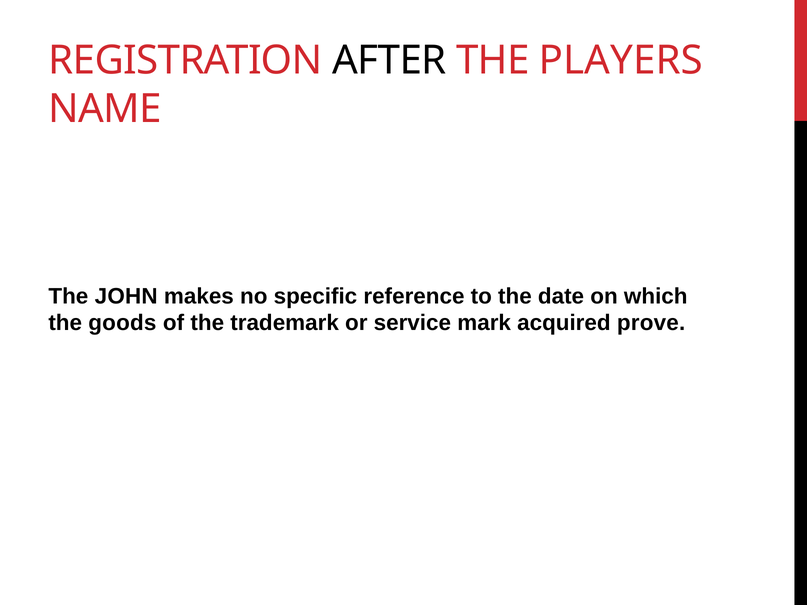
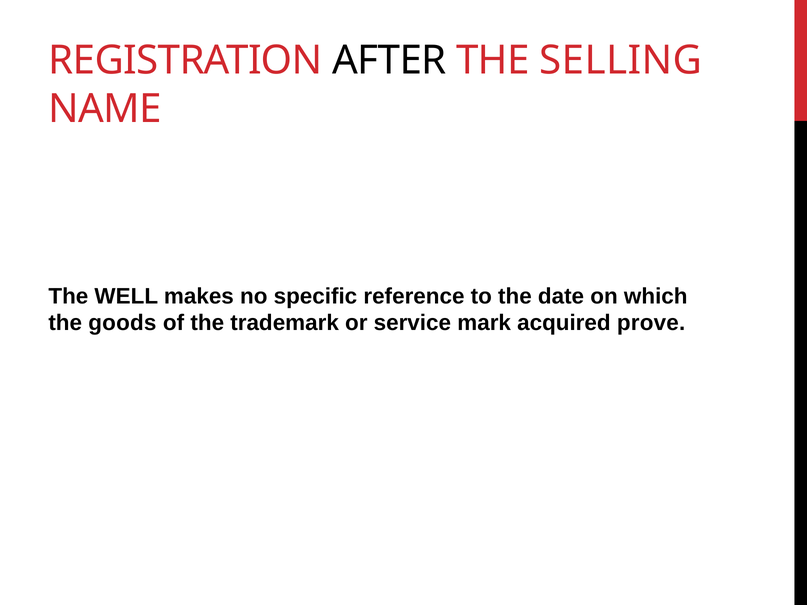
PLAYERS: PLAYERS -> SELLING (621, 61)
JOHN: JOHN -> WELL (126, 296)
